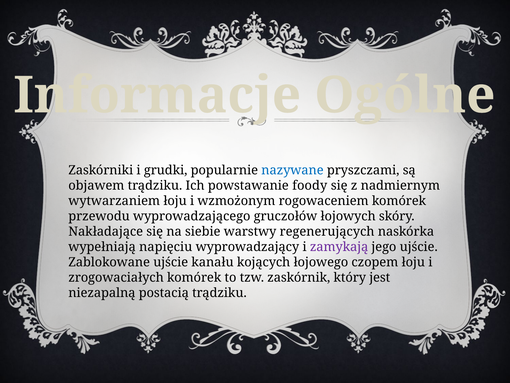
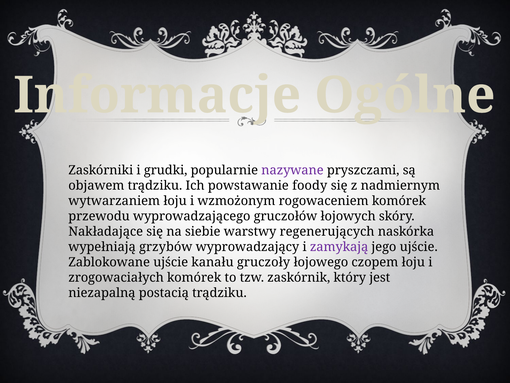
nazywane colour: blue -> purple (292, 170)
napięciu: napięciu -> grzybów (166, 247)
kojących: kojących -> gruczoły (264, 262)
